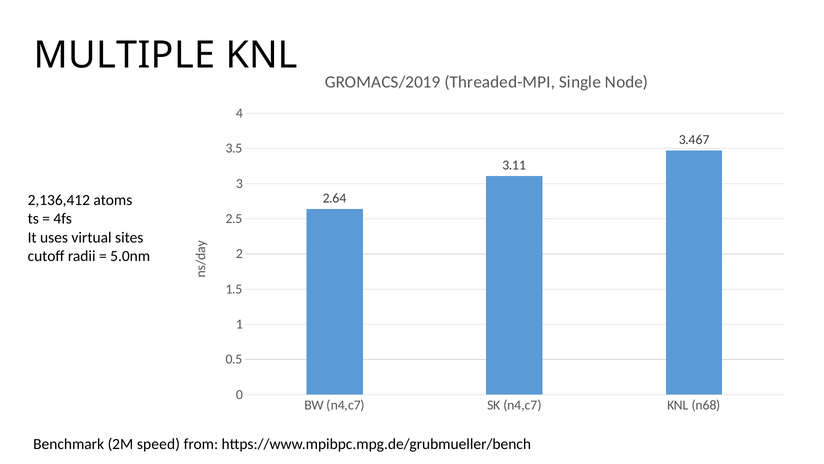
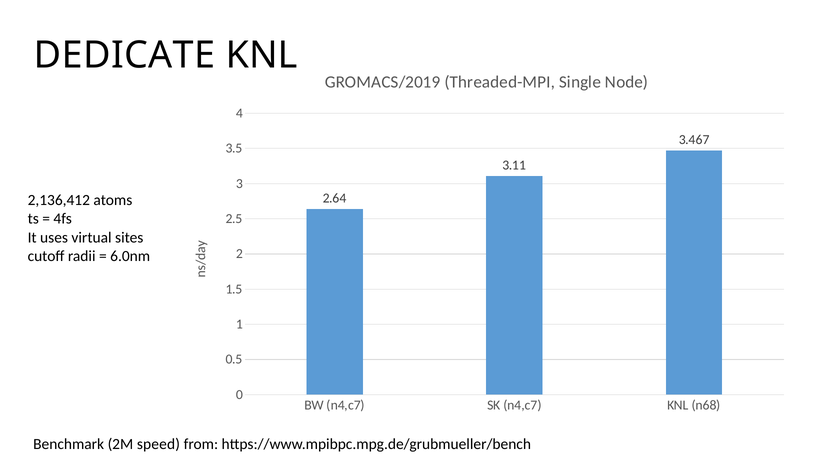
MULTIPLE: MULTIPLE -> DEDICATE (125, 55)
5.0nm: 5.0nm -> 6.0nm (130, 256)
